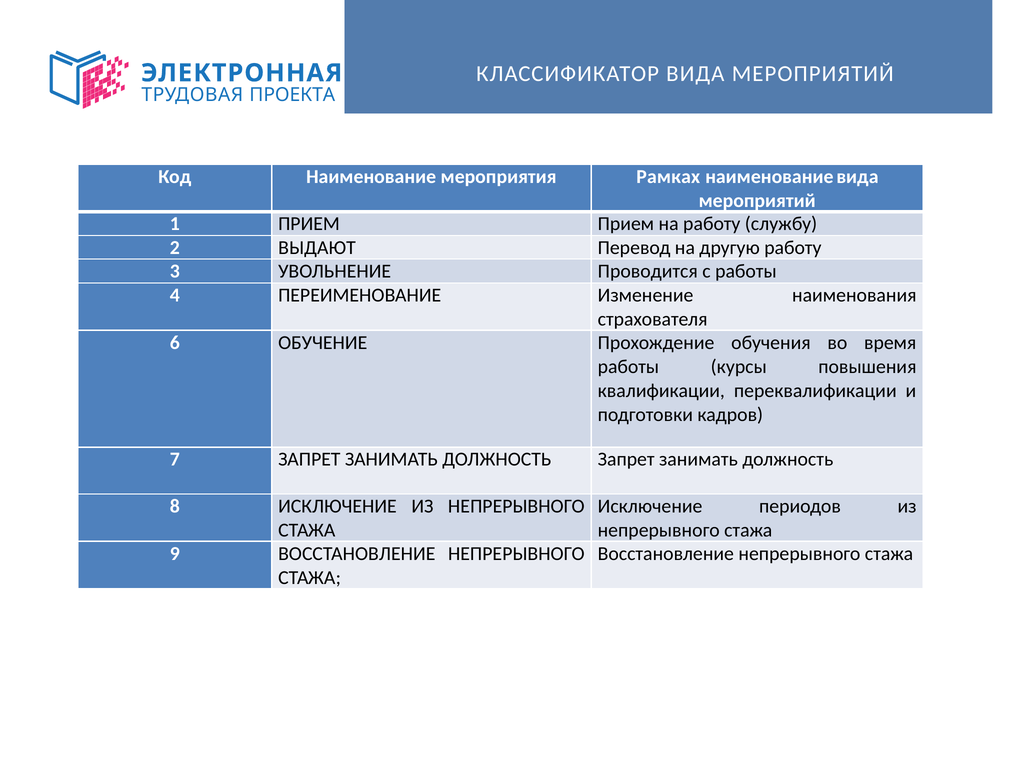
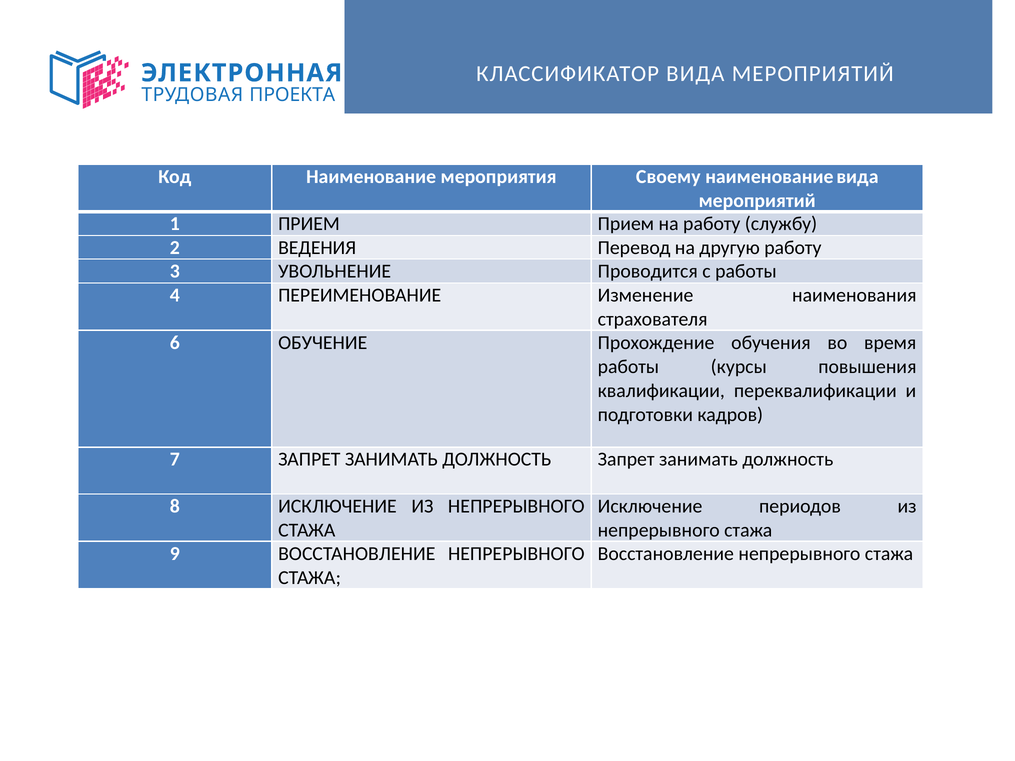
Рамках: Рамках -> Своему (668, 177)
ВЫДАЮТ: ВЫДАЮТ -> ВЕДЕНИЯ (317, 248)
